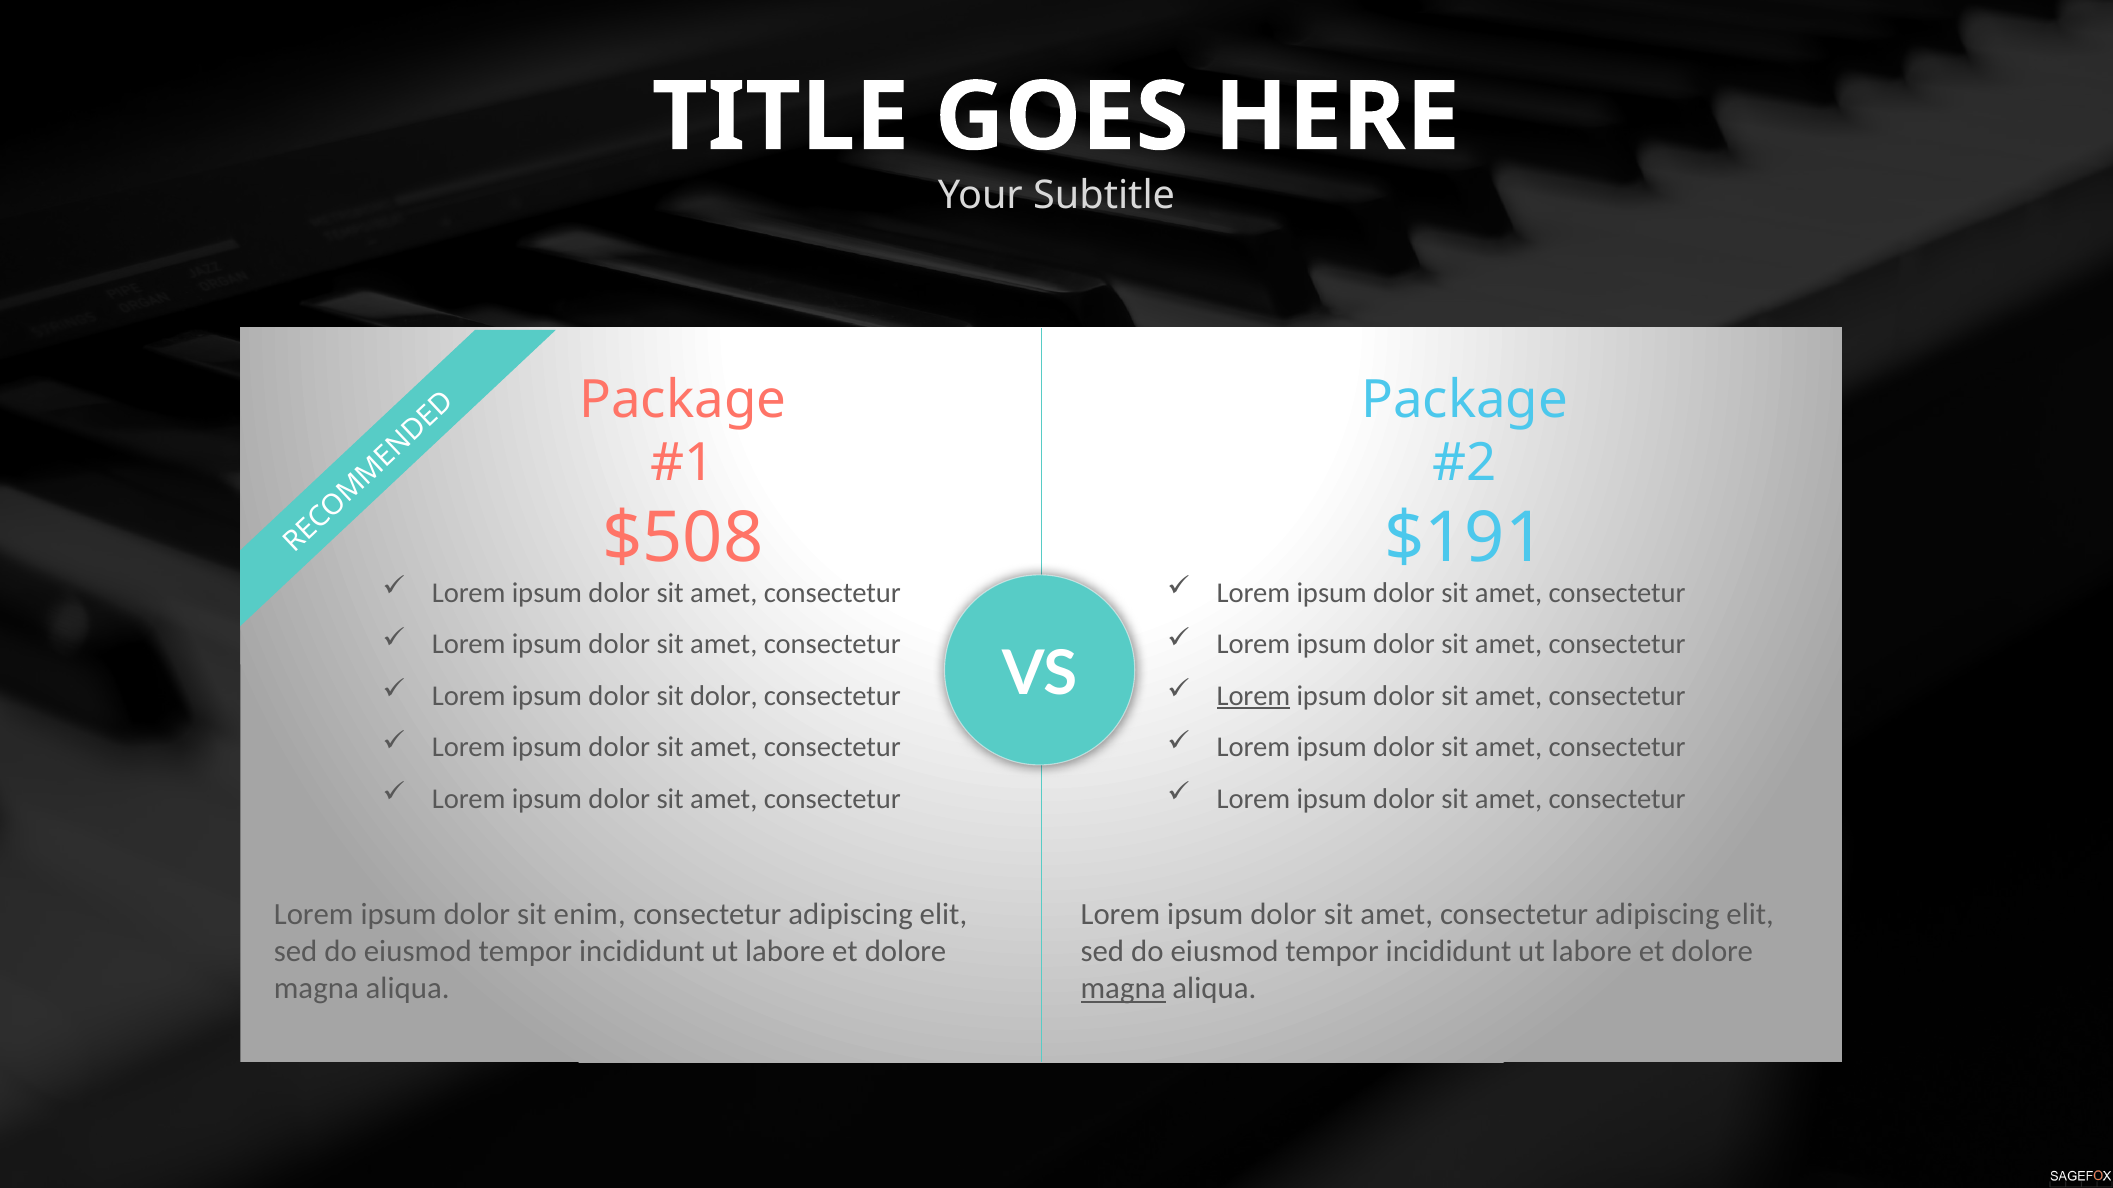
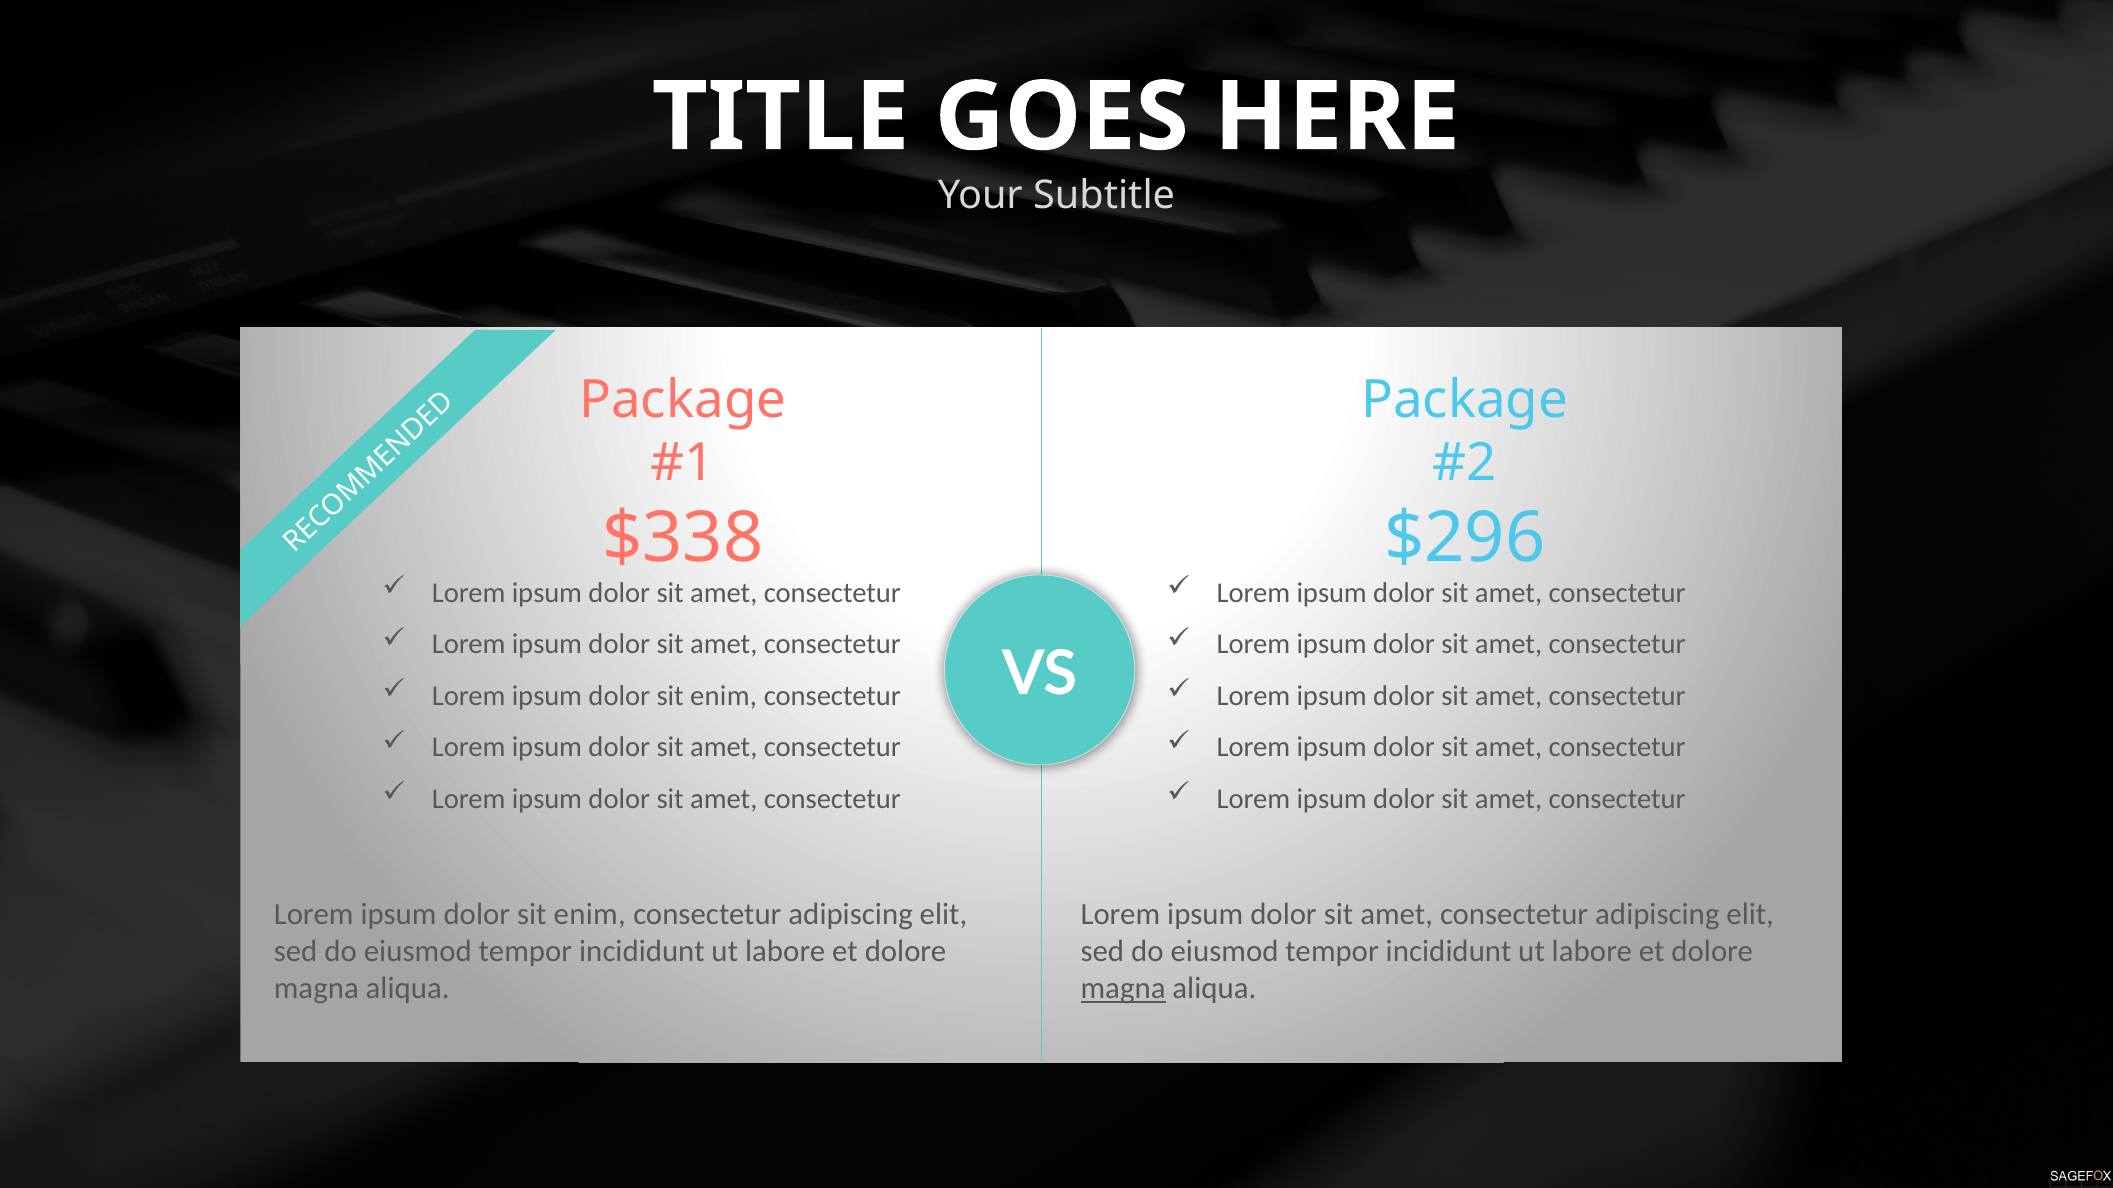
$508: $508 -> $338 (683, 539)
$191: $191 -> $296 (1465, 539)
dolor: dolor -> enim (724, 696)
Lorem underline: present -> none (1253, 696)
